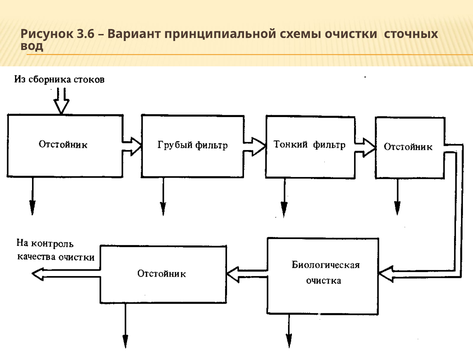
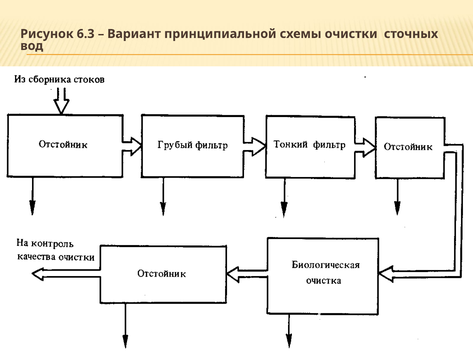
3.6: 3.6 -> 6.3 (86, 34)
